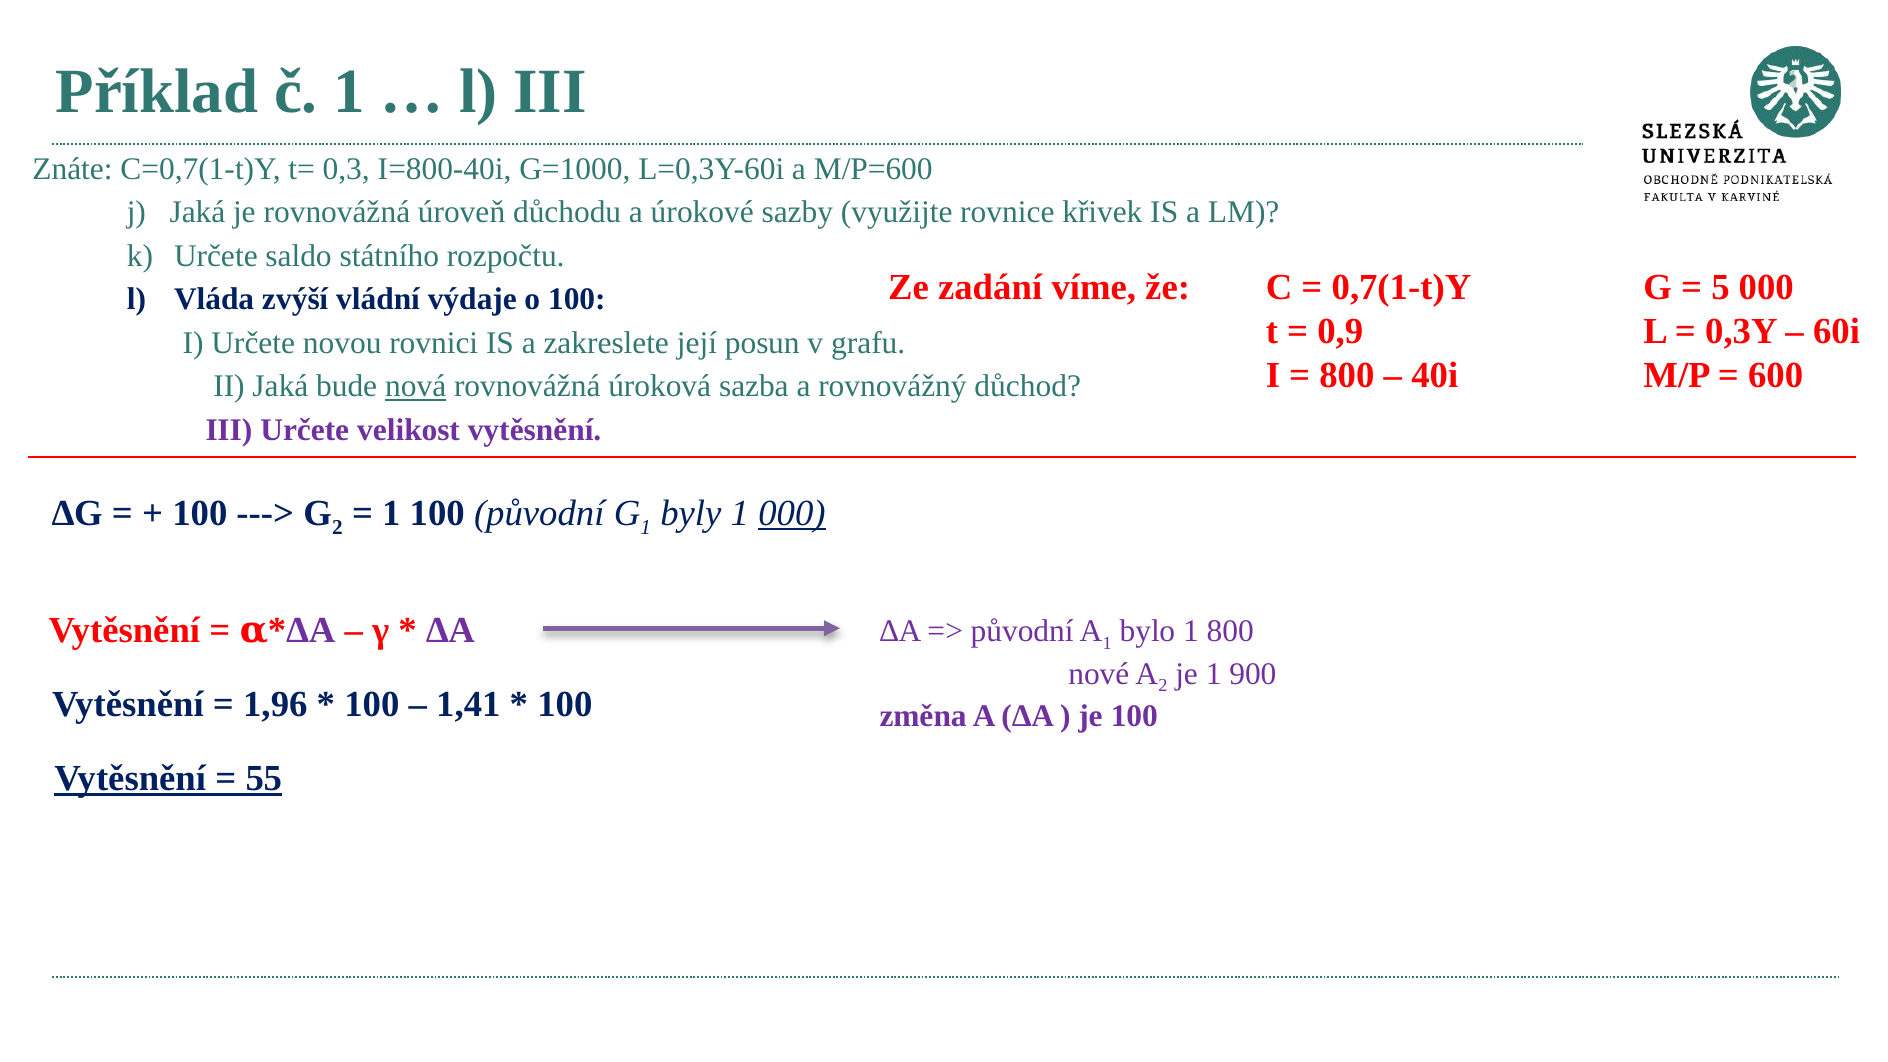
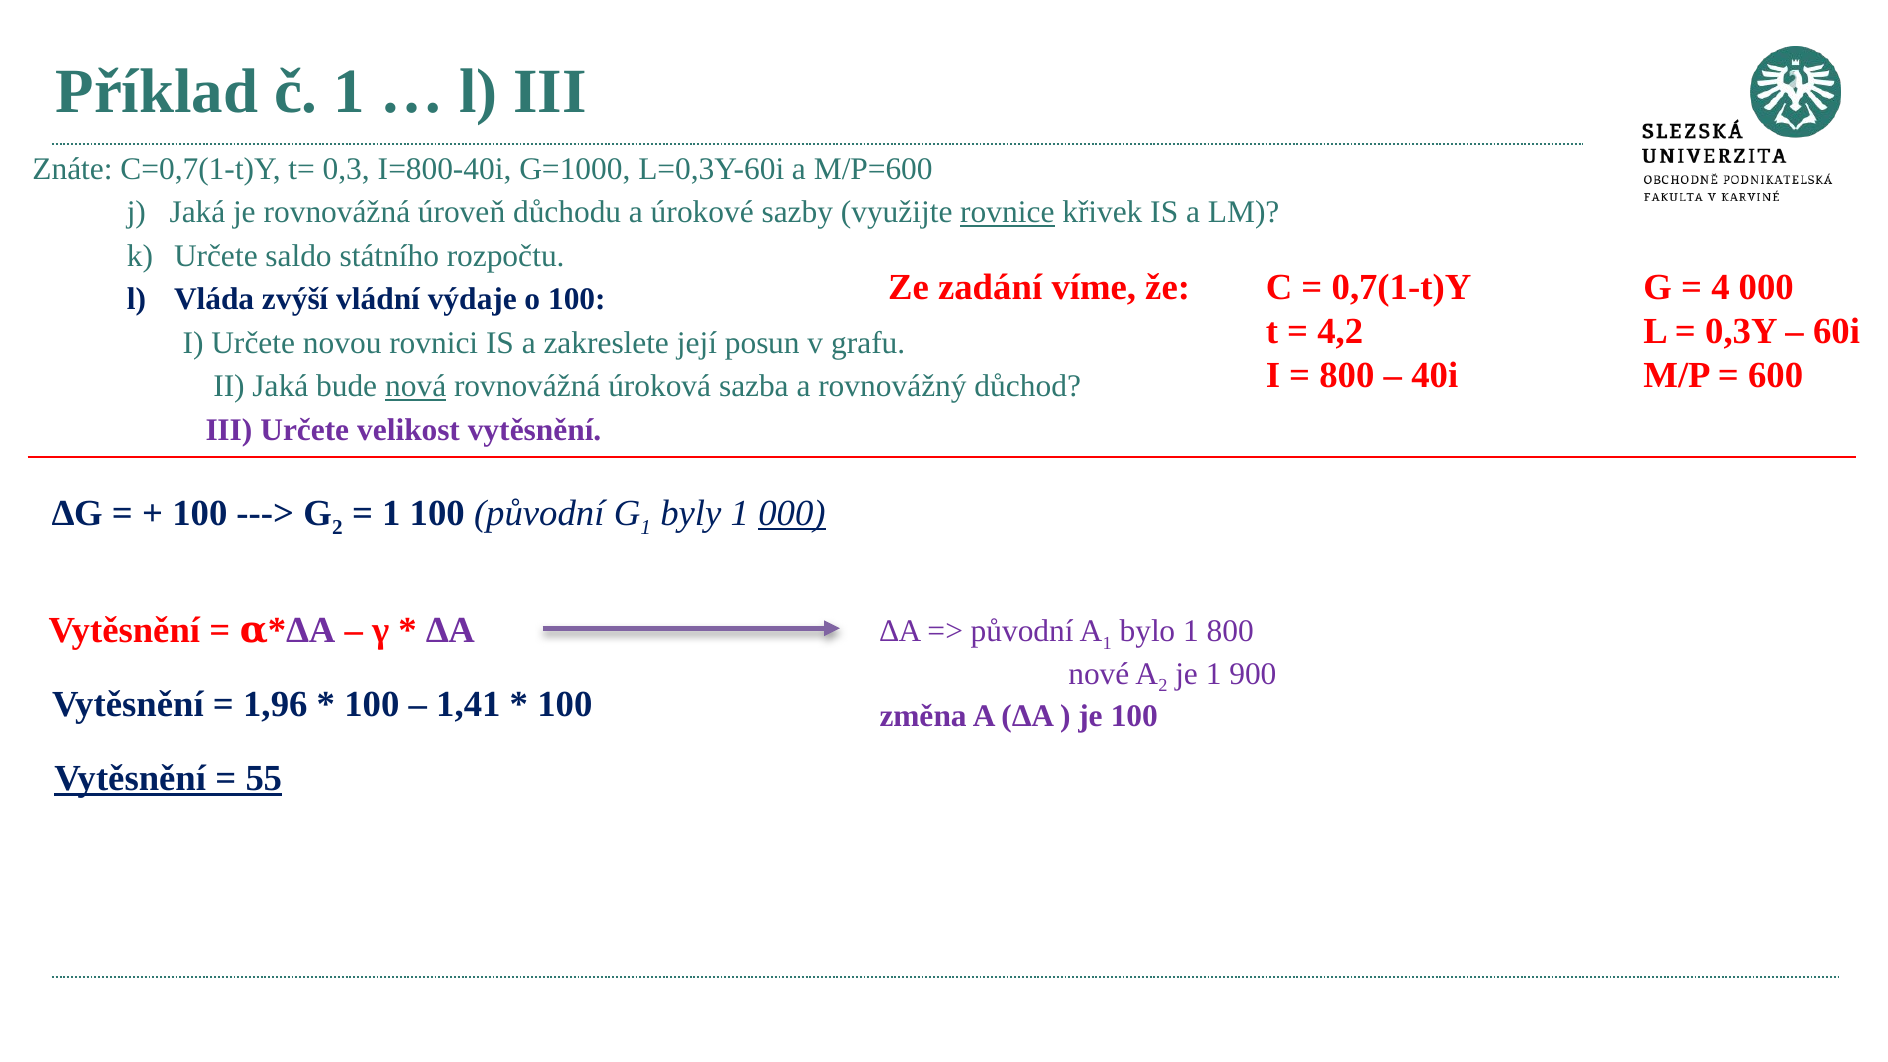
rovnice underline: none -> present (1007, 213)
5: 5 -> 4 (1720, 288)
0,9: 0,9 -> 4,2 (1340, 332)
